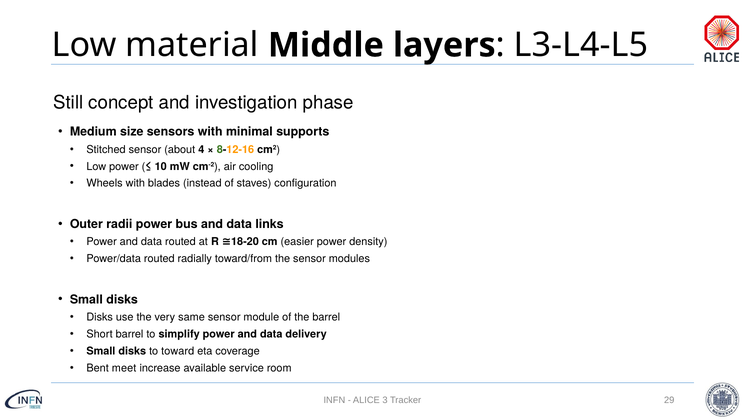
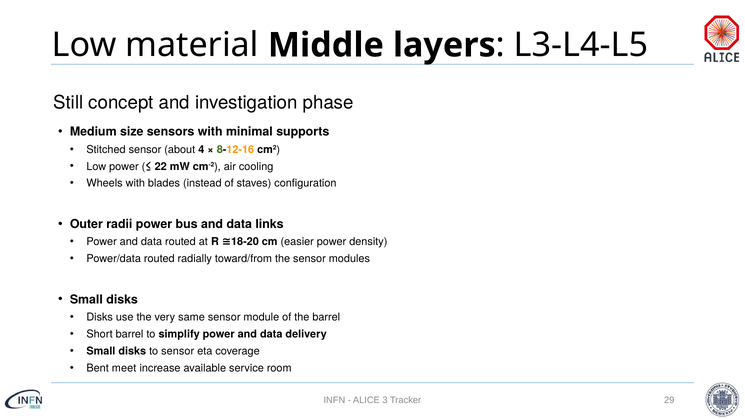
10: 10 -> 22 (161, 167)
to toward: toward -> sensor (178, 351)
